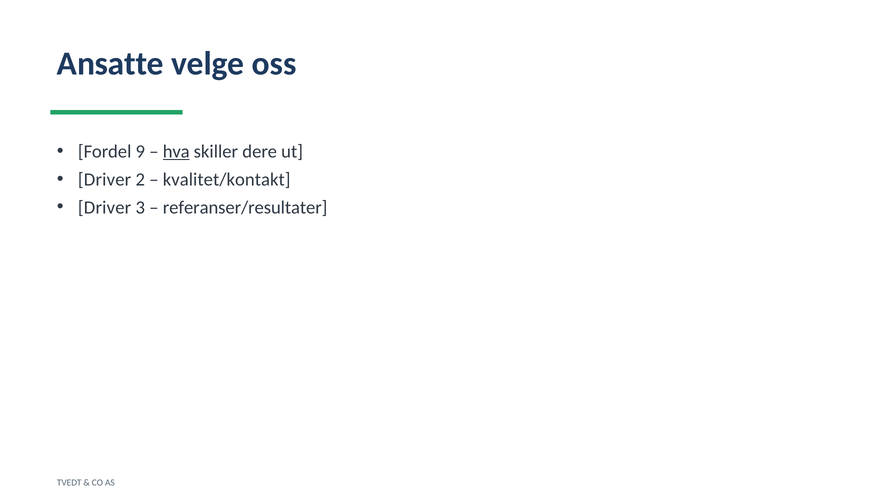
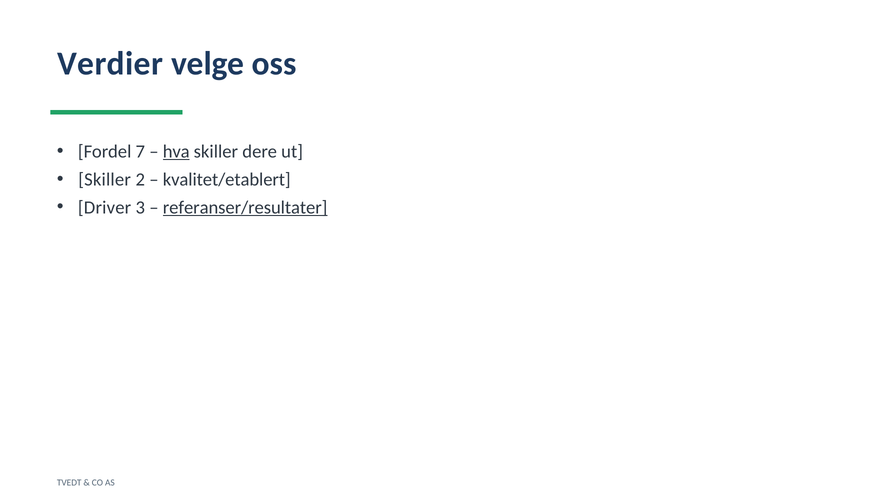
Ansatte: Ansatte -> Verdier (110, 64)
9: 9 -> 7 (140, 152)
Driver: Driver -> Skiller (105, 180)
kvalitet/kontakt: kvalitet/kontakt -> kvalitet/etablert (227, 180)
referanser/resultater underline: none -> present (245, 208)
